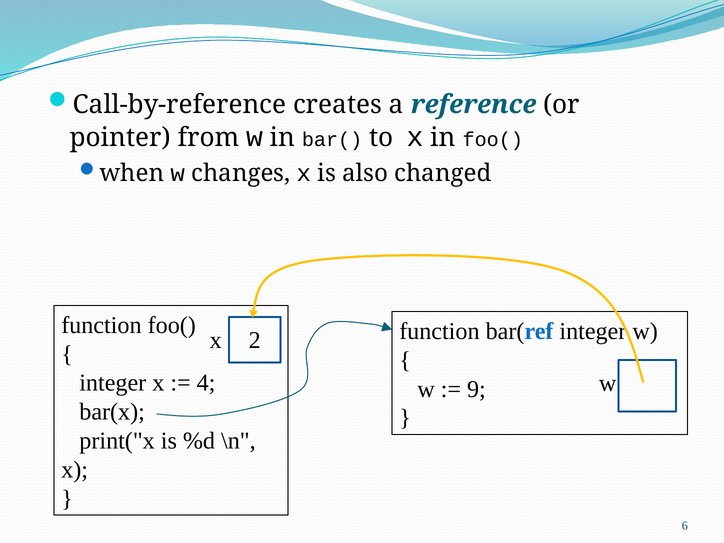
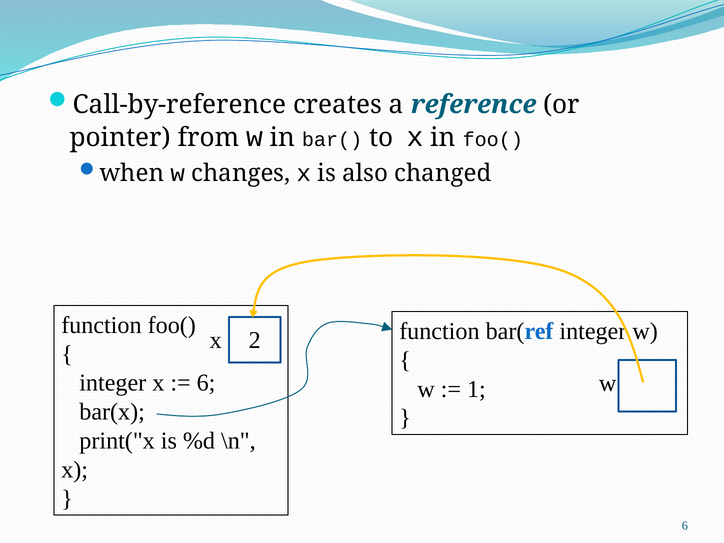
4: 4 -> 6 (206, 383)
9: 9 -> 1 (476, 389)
